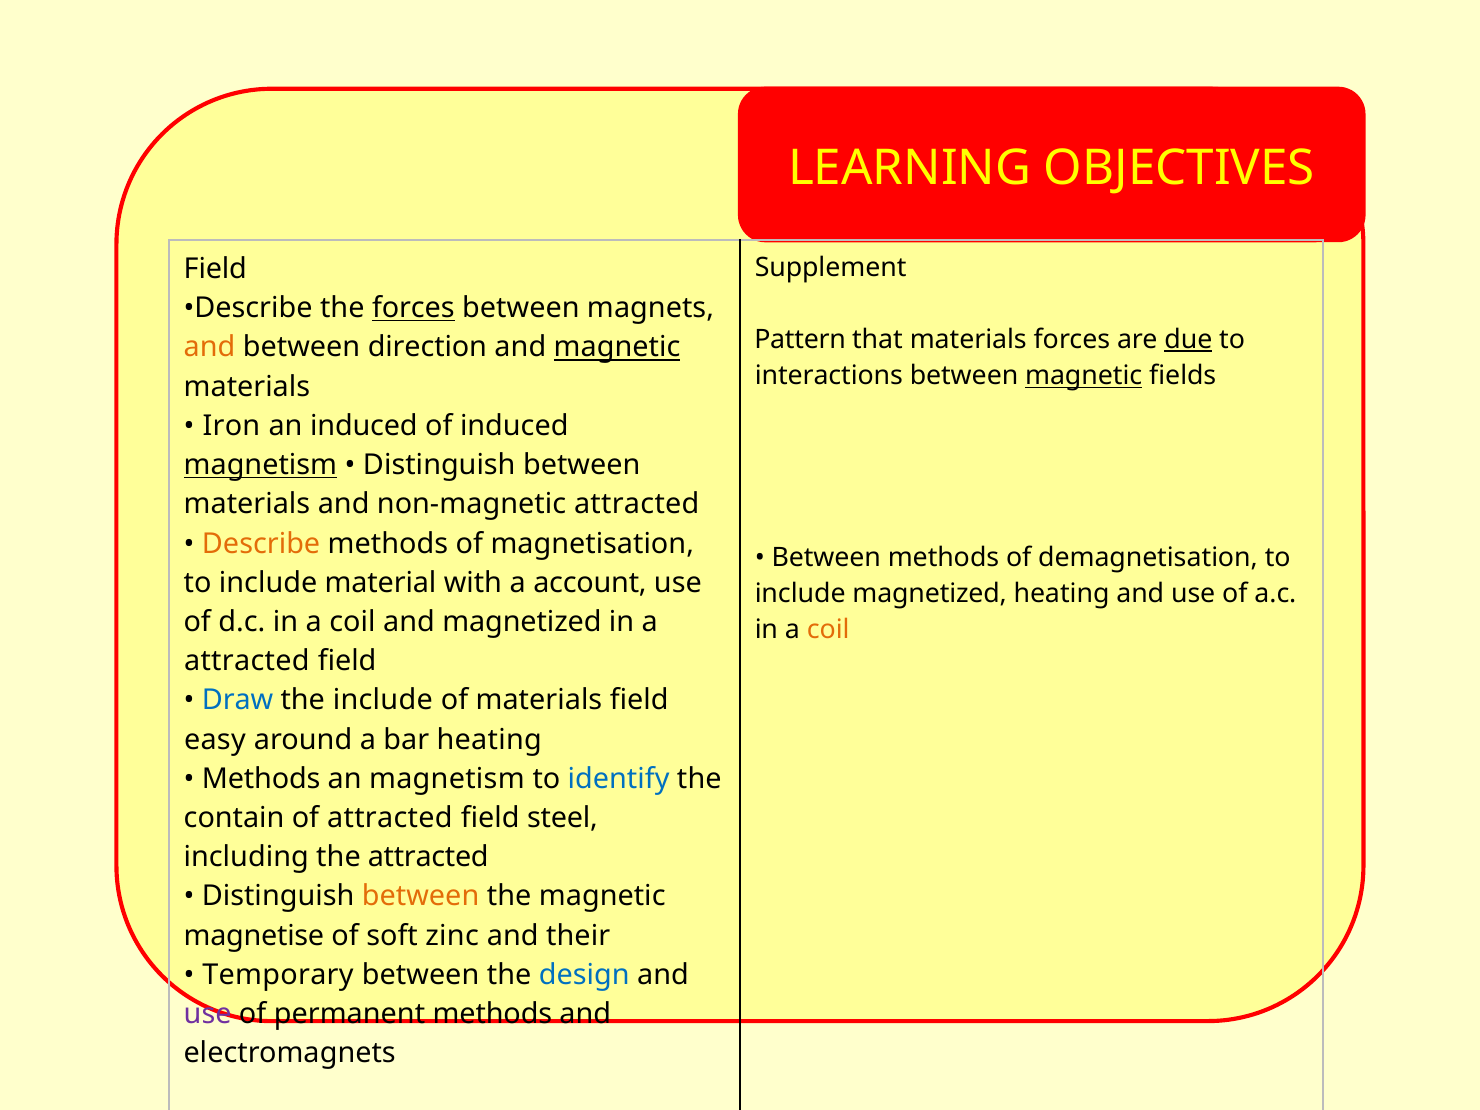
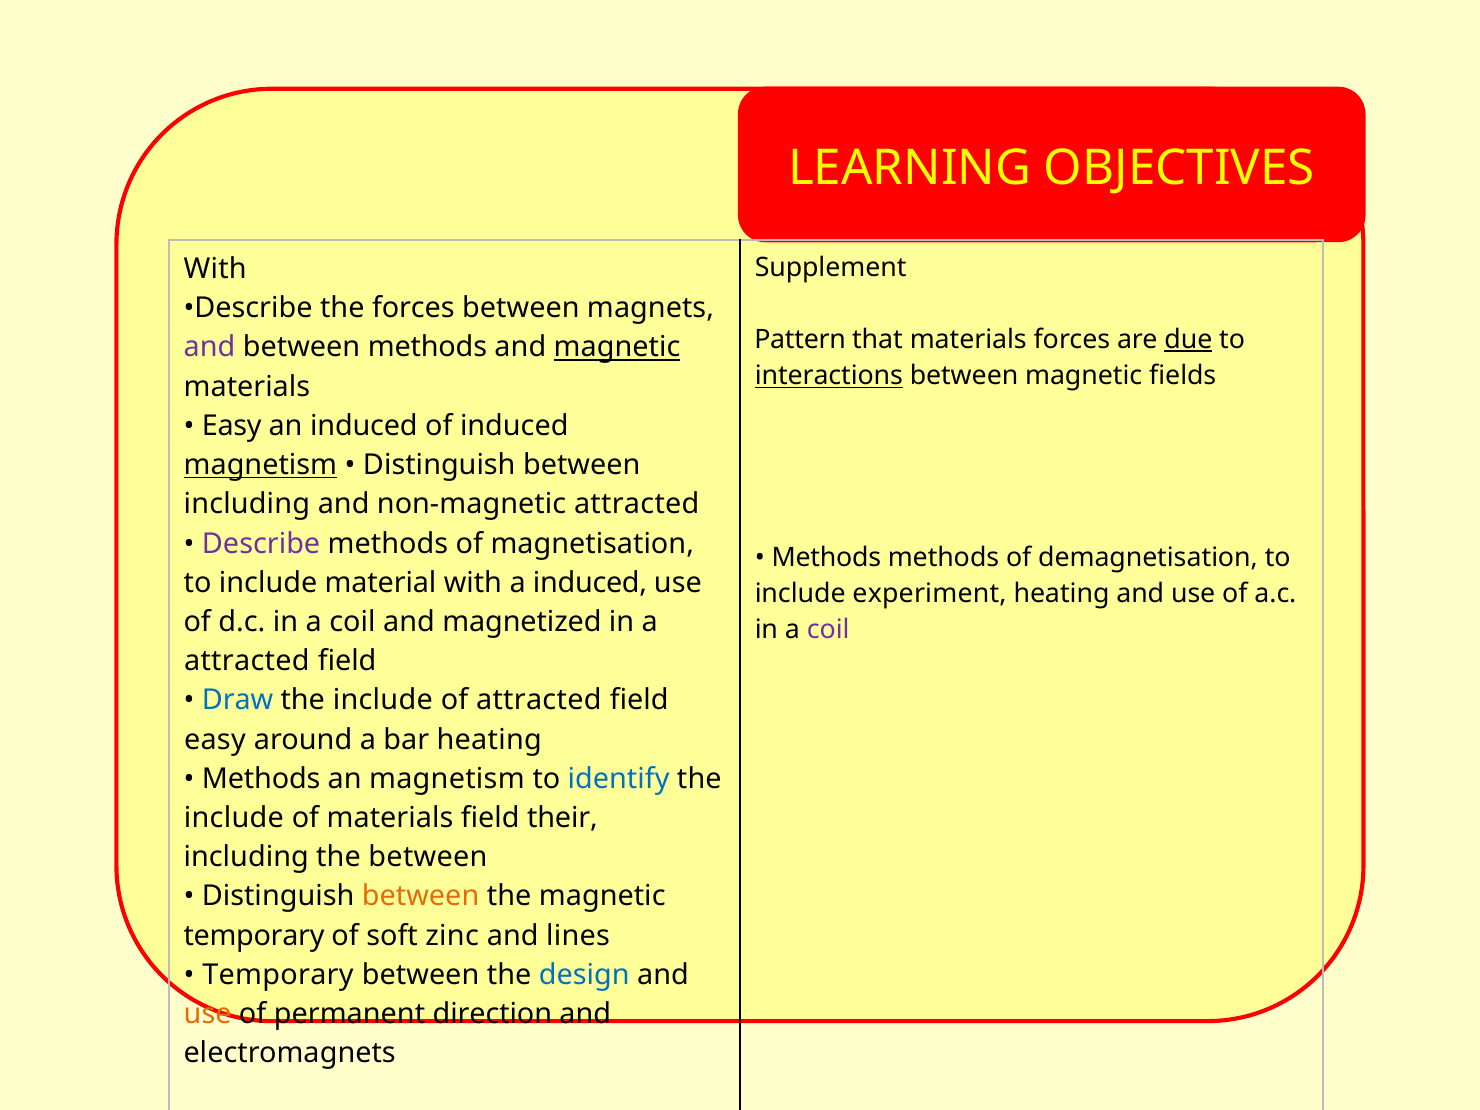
Field: Field -> With (215, 269)
forces underline: present -> none (413, 308)
and colour: orange -> purple (209, 347)
between direction: direction -> methods (427, 347)
interactions underline: none -> present (829, 376)
magnetic underline: present -> none (1084, 376)
Iron: Iron -> Easy (232, 426)
materials: materials -> including (247, 504)
Describe colour: orange -> purple (261, 544)
Between: Between -> Methods (826, 557)
a account: account -> induced (590, 583)
include magnetized: magnetized -> experiment (930, 593)
coil colour: orange -> purple (828, 630)
of materials: materials -> attracted (539, 700)
contain: contain -> include (234, 818)
of attracted: attracted -> materials (390, 818)
steel: steel -> their (562, 818)
the attracted: attracted -> between (428, 857)
magnetise: magnetise -> temporary (254, 936)
their: their -> lines (578, 936)
use colour: purple -> orange (208, 1014)
permanent methods: methods -> direction (492, 1014)
